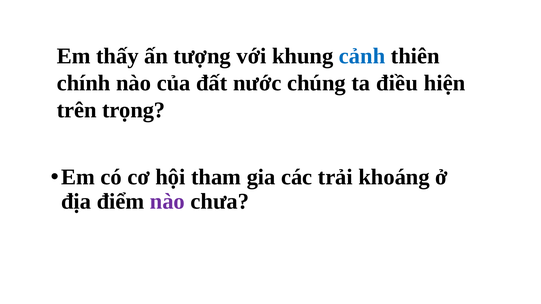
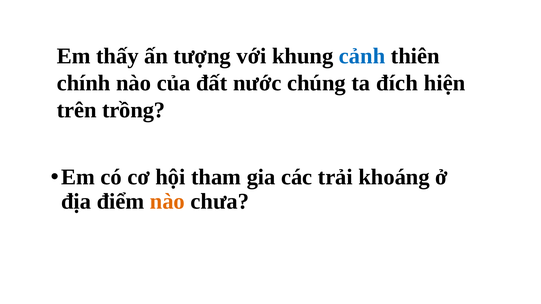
điều: điều -> đích (397, 83)
trọng: trọng -> trồng (134, 110)
nào colour: purple -> orange (167, 202)
